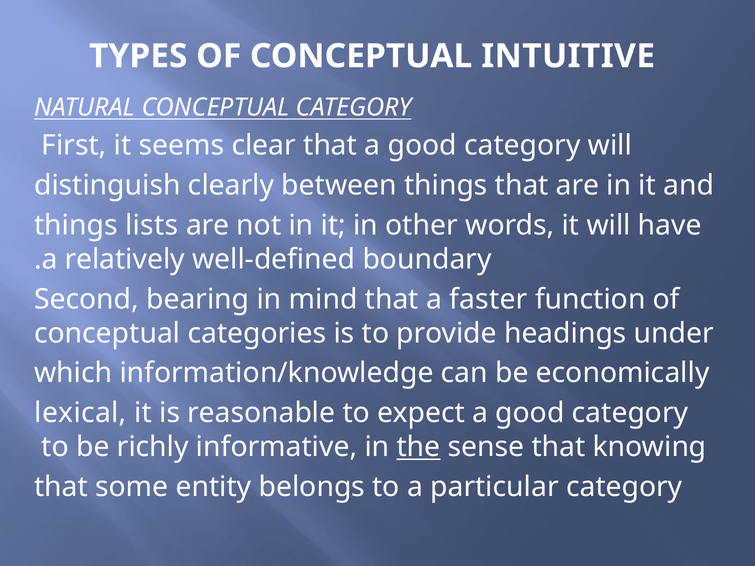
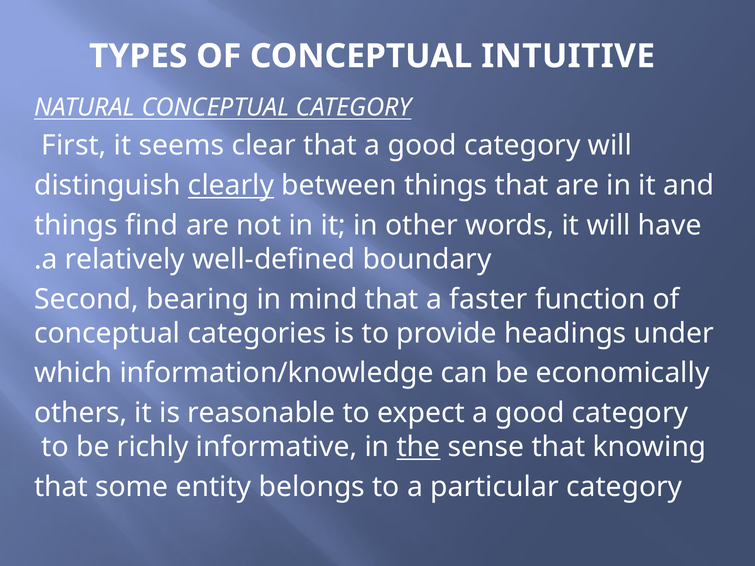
clearly underline: none -> present (231, 186)
lists: lists -> find (152, 225)
lexical: lexical -> others (81, 413)
